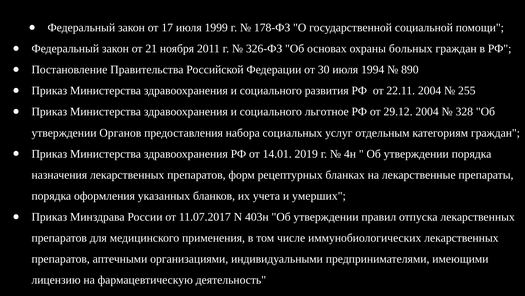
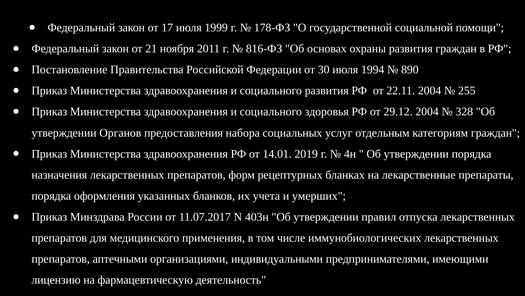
326-ФЗ: 326-ФЗ -> 816-ФЗ (264, 49)
охраны больных: больных -> развития (411, 49)
льготное: льготное -> здоровья (327, 112)
